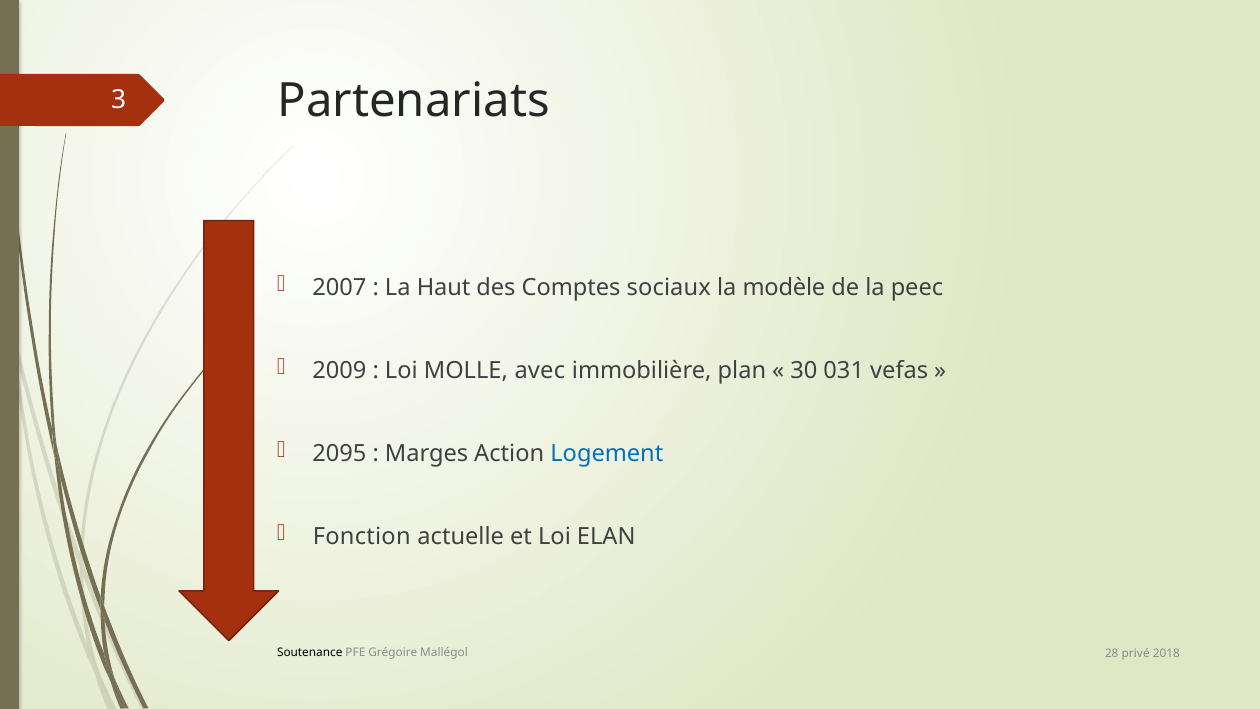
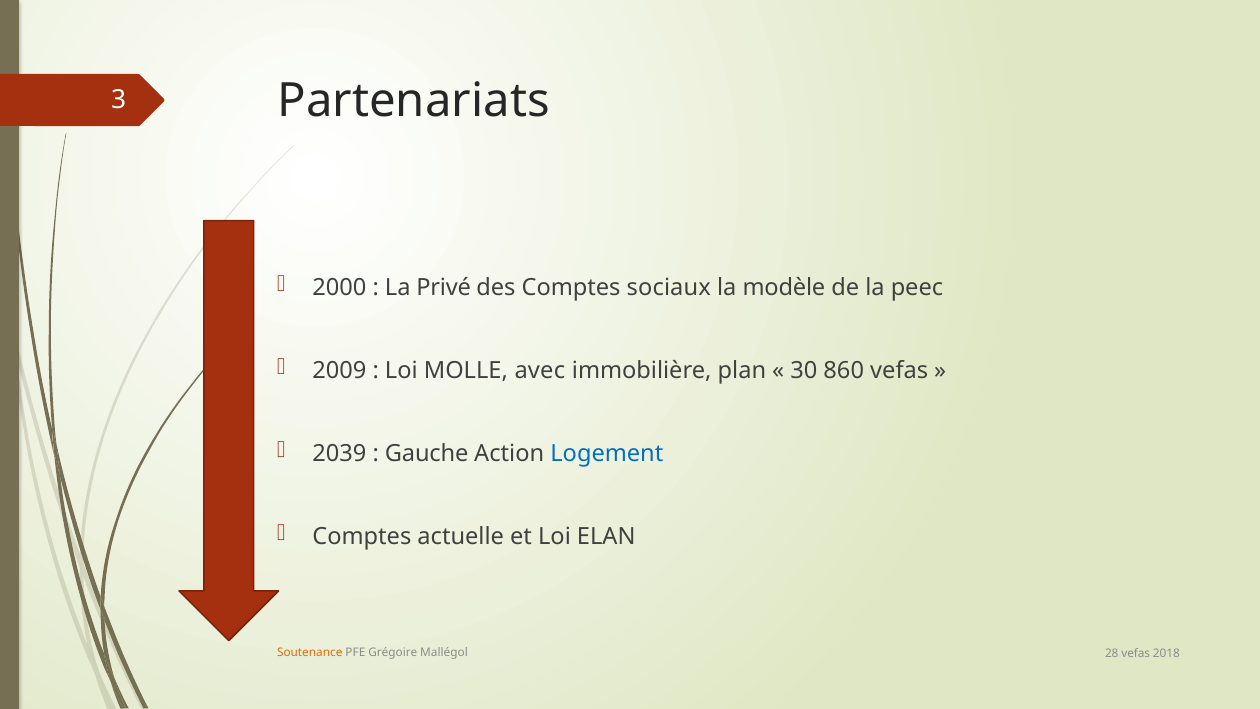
2007: 2007 -> 2000 (339, 288)
Haut: Haut -> Privé (444, 288)
031: 031 -> 860 (844, 371)
2095: 2095 -> 2039 (339, 454)
Marges: Marges -> Gauche (427, 454)
Fonction: Fonction -> Comptes (362, 537)
Soutenance colour: black -> orange (310, 653)
28 privé: privé -> vefas (1136, 653)
